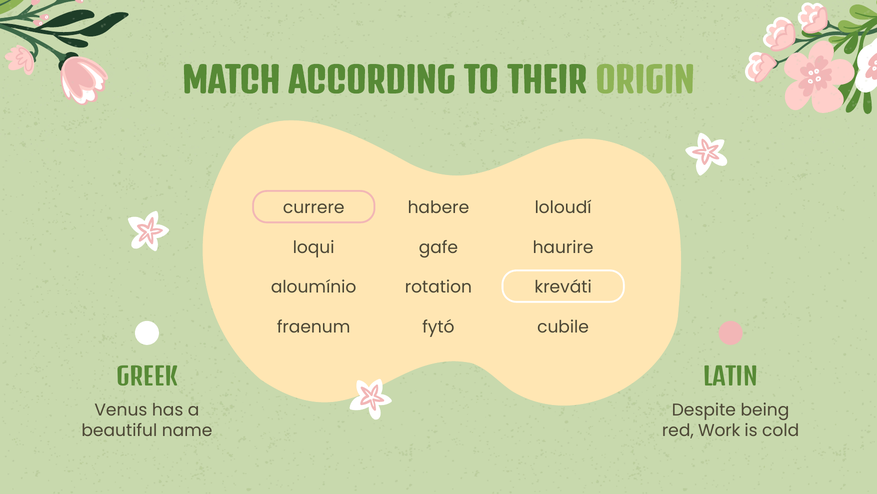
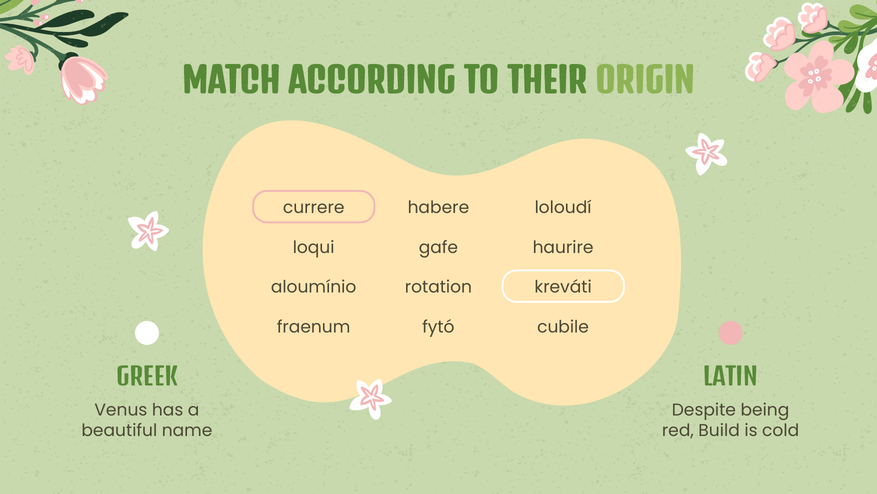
Work: Work -> Build (719, 430)
